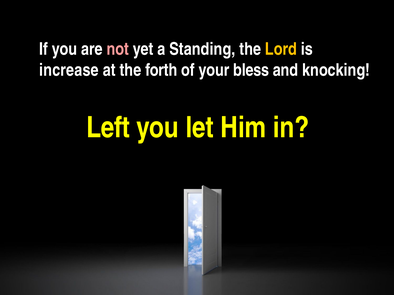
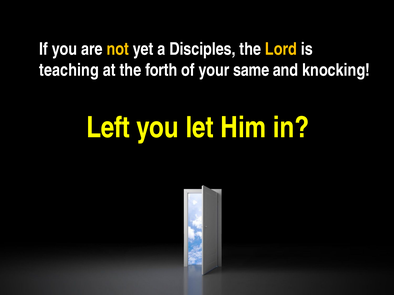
not colour: pink -> yellow (118, 49)
Standing: Standing -> Disciples (202, 49)
increase: increase -> teaching (69, 70)
bless: bless -> same (251, 70)
